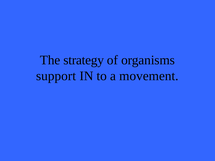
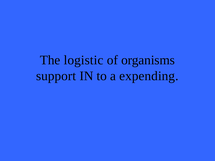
strategy: strategy -> logistic (84, 60)
movement: movement -> expending (149, 76)
